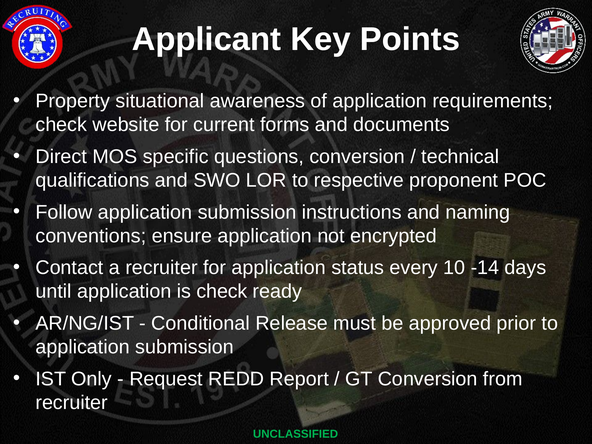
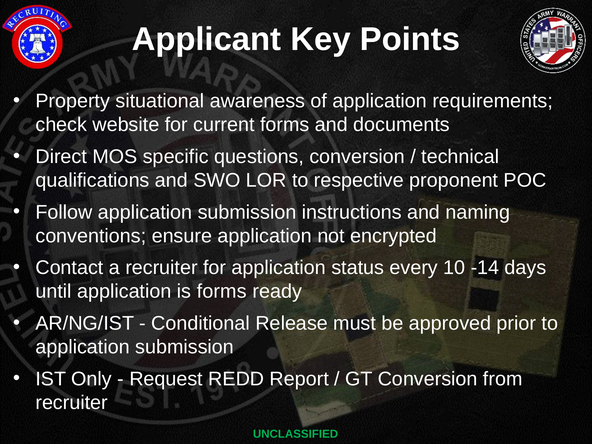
is check: check -> forms (222, 291)
